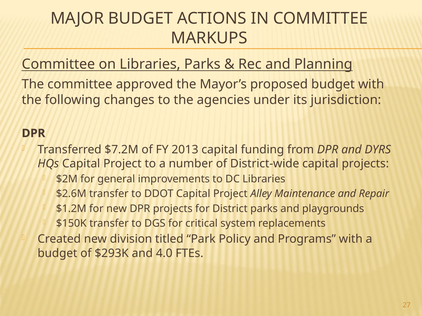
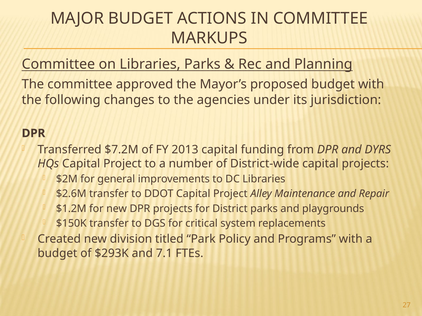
4.0: 4.0 -> 7.1 (164, 254)
